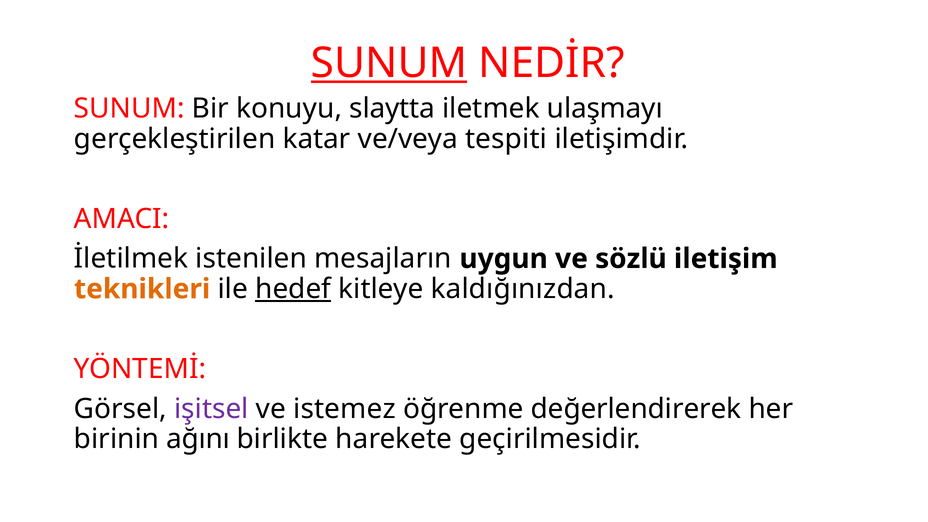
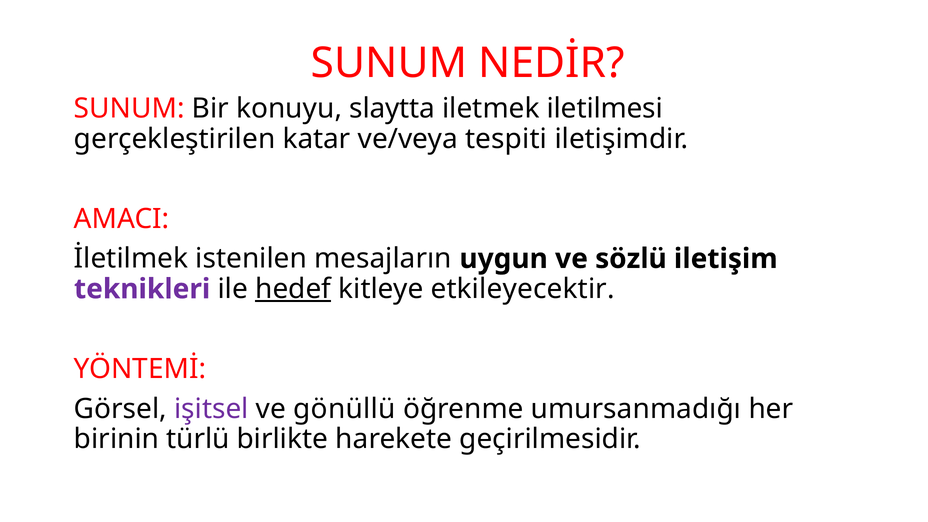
SUNUM underline: present -> none (389, 63)
ulaşmayı: ulaşmayı -> iletilmesi (605, 109)
teknikleri colour: orange -> purple (142, 289)
kaldığınızdan: kaldığınızdan -> etkileyecektir (523, 289)
istemez: istemez -> gönüllü (344, 409)
değerlendirerek: değerlendirerek -> umursanmadığı (636, 409)
ağını: ağını -> türlü (198, 439)
